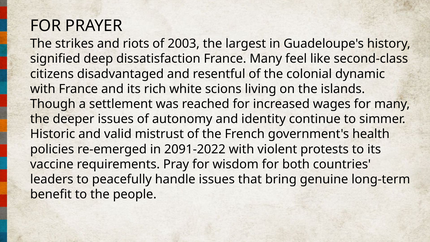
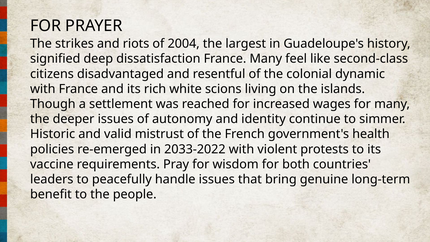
2003: 2003 -> 2004 (184, 44)
2091-2022: 2091-2022 -> 2033-2022 (195, 149)
